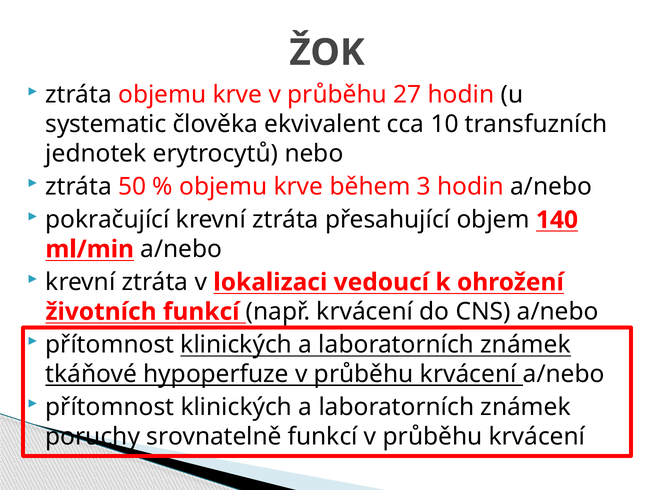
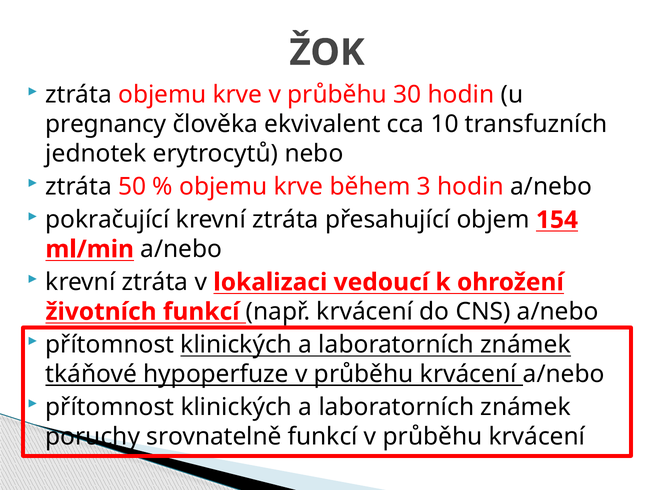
27: 27 -> 30 (407, 95)
systematic: systematic -> pregnancy (106, 124)
140: 140 -> 154 (557, 220)
